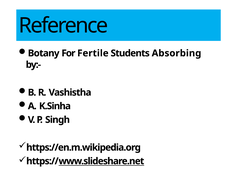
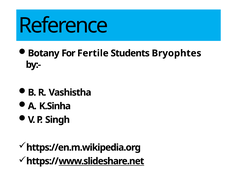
Absorbing: Absorbing -> Bryophtes (176, 53)
